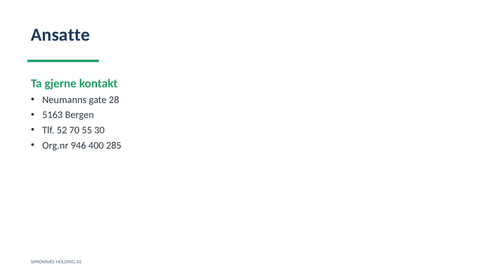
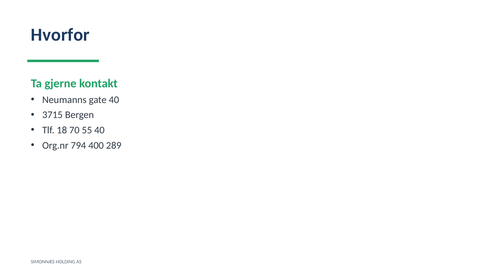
Ansatte: Ansatte -> Hvorfor (60, 35)
gate 28: 28 -> 40 (114, 100)
5163: 5163 -> 3715 (52, 115)
52: 52 -> 18 (62, 130)
55 30: 30 -> 40 (99, 130)
946: 946 -> 794 (78, 145)
285: 285 -> 289 (114, 145)
